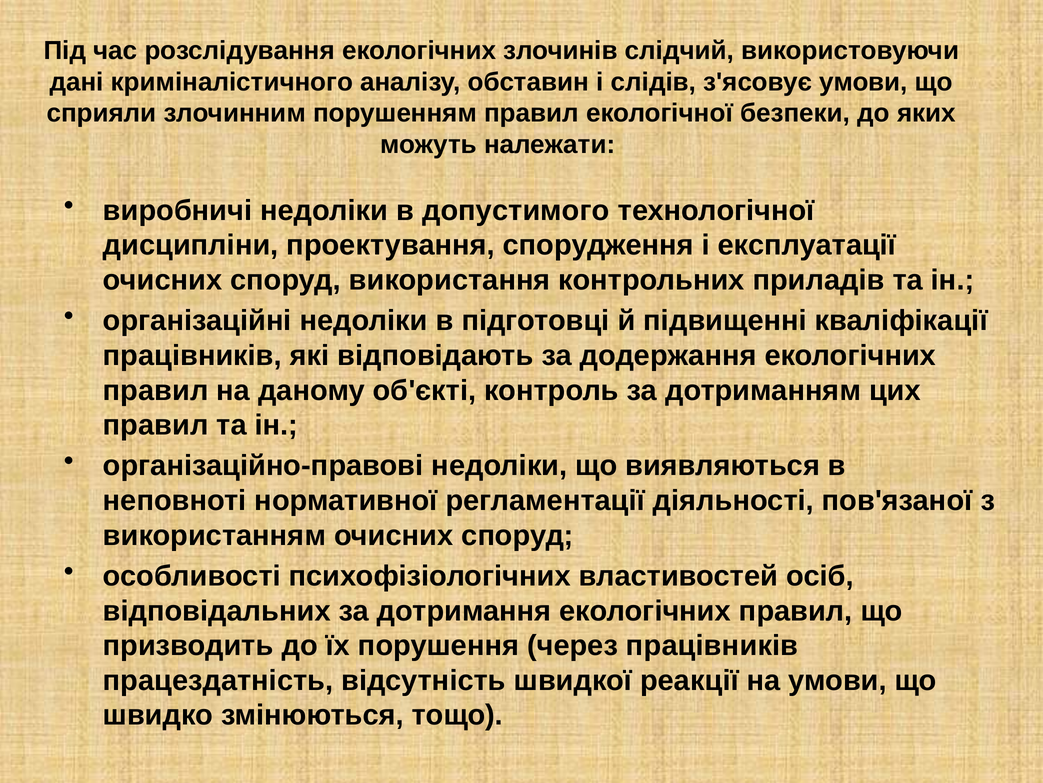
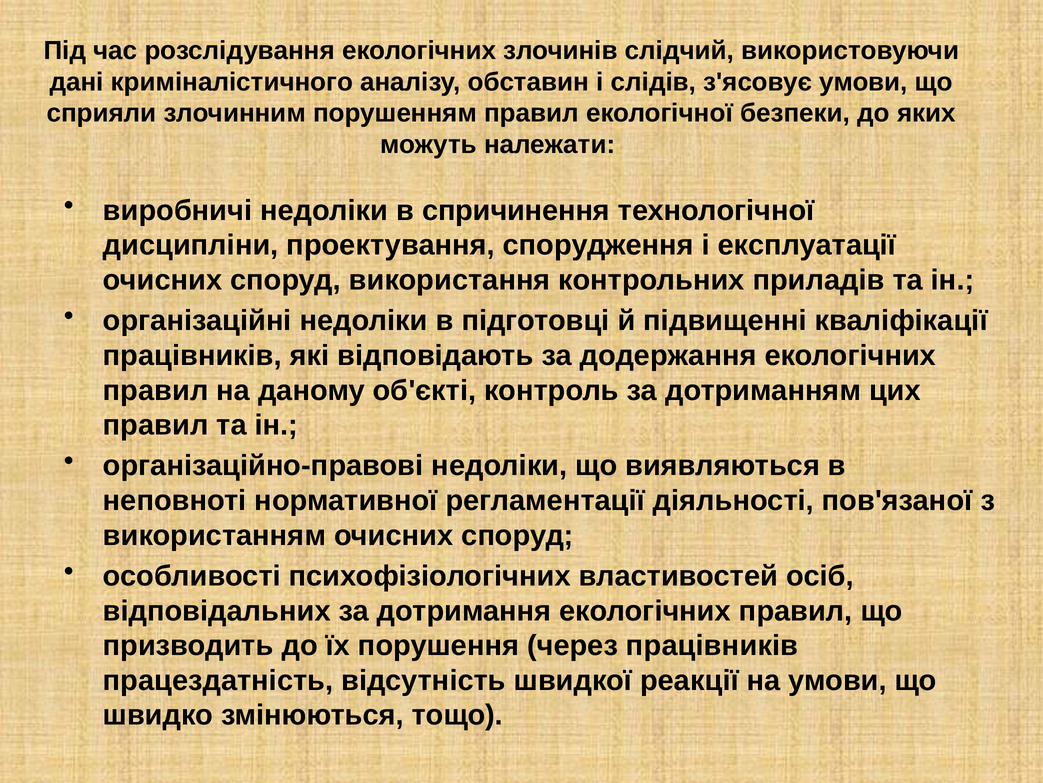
допустимого: допустимого -> спричинення (516, 210)
